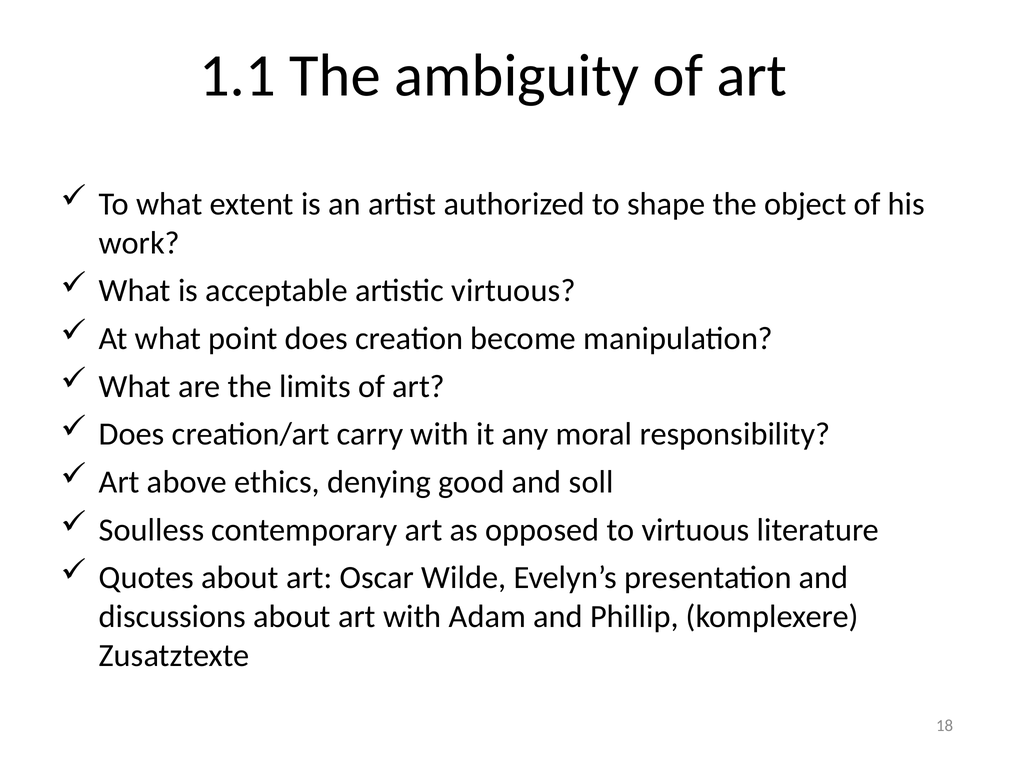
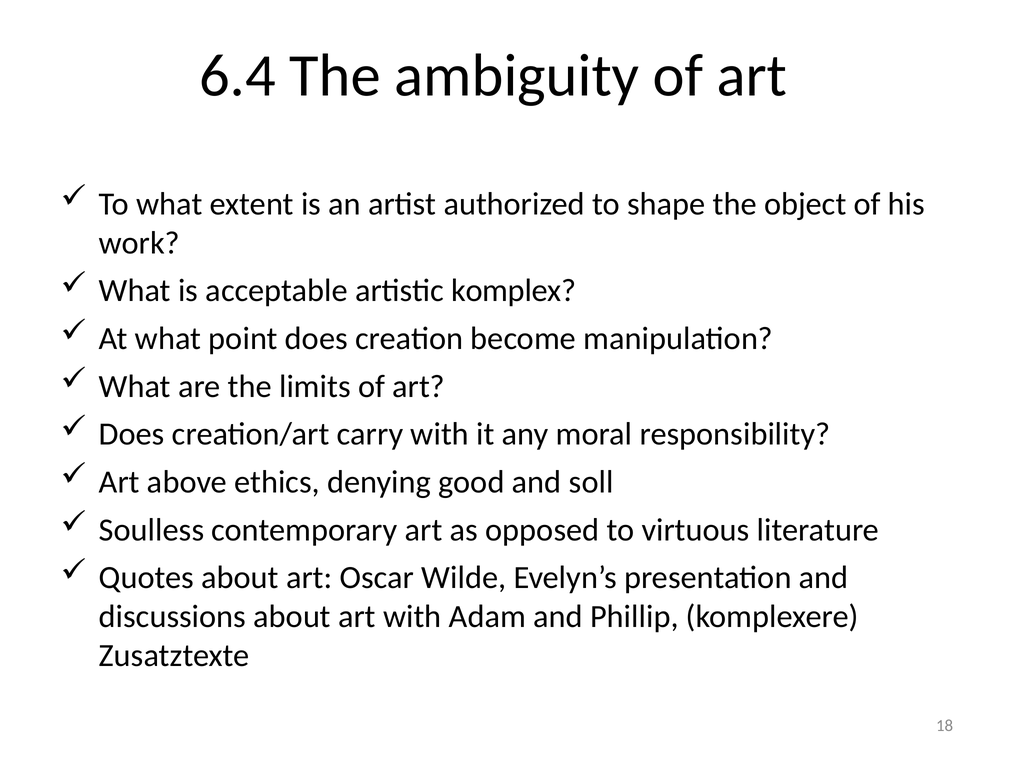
1.1: 1.1 -> 6.4 (237, 76)
artistic virtuous: virtuous -> komplex (514, 291)
